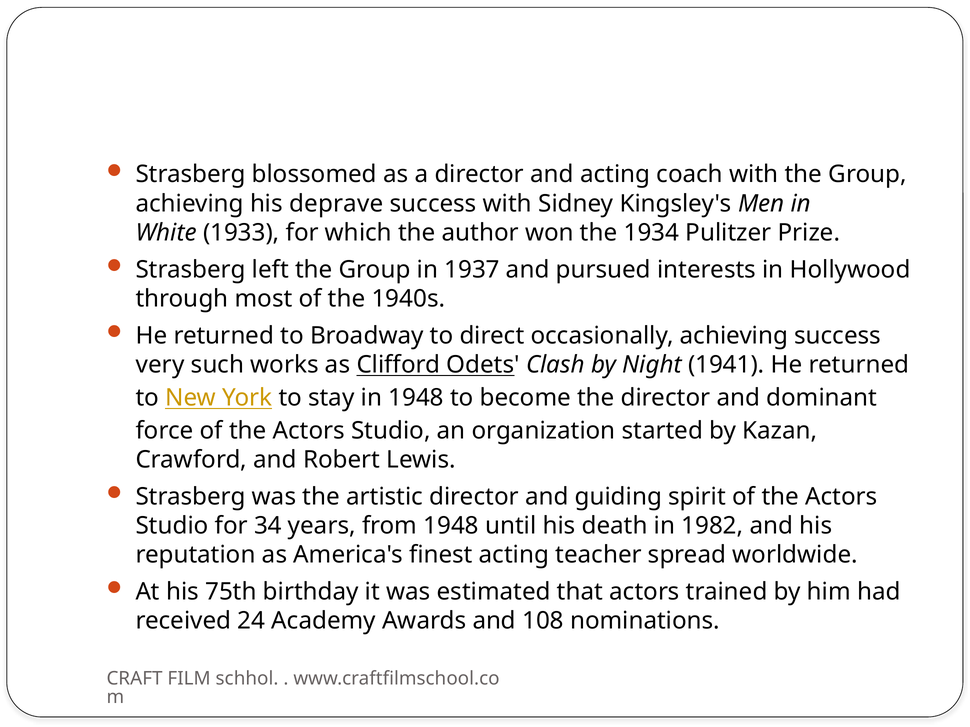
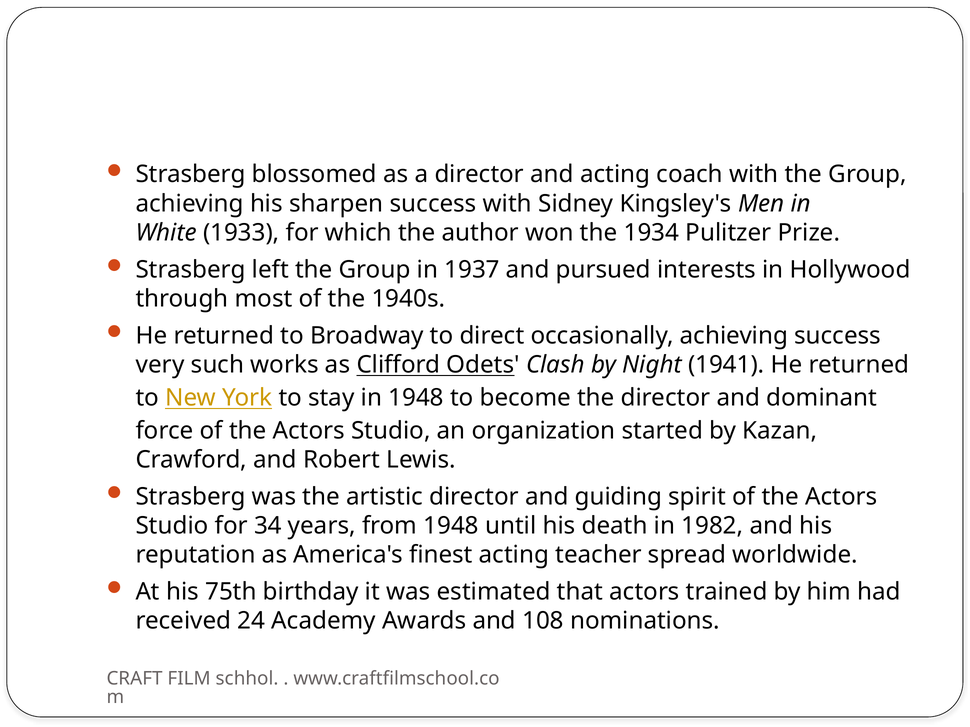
deprave: deprave -> sharpen (336, 204)
